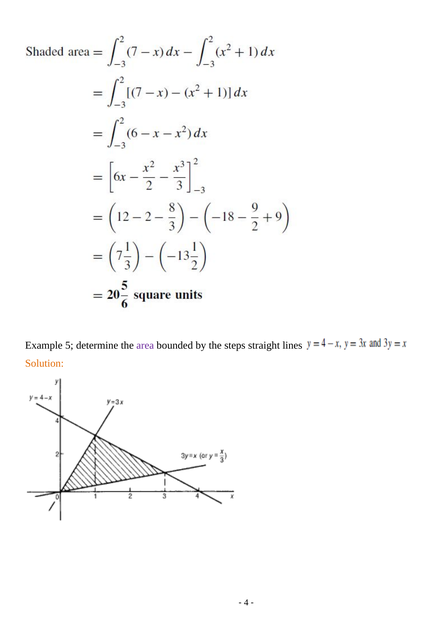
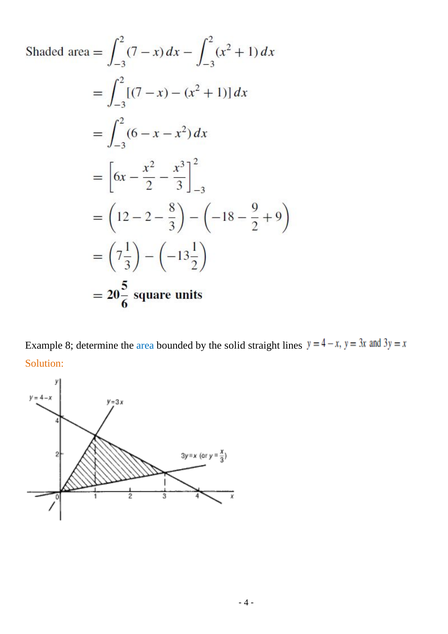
5: 5 -> 8 (69, 345)
area colour: purple -> blue (145, 345)
steps: steps -> solid (235, 345)
